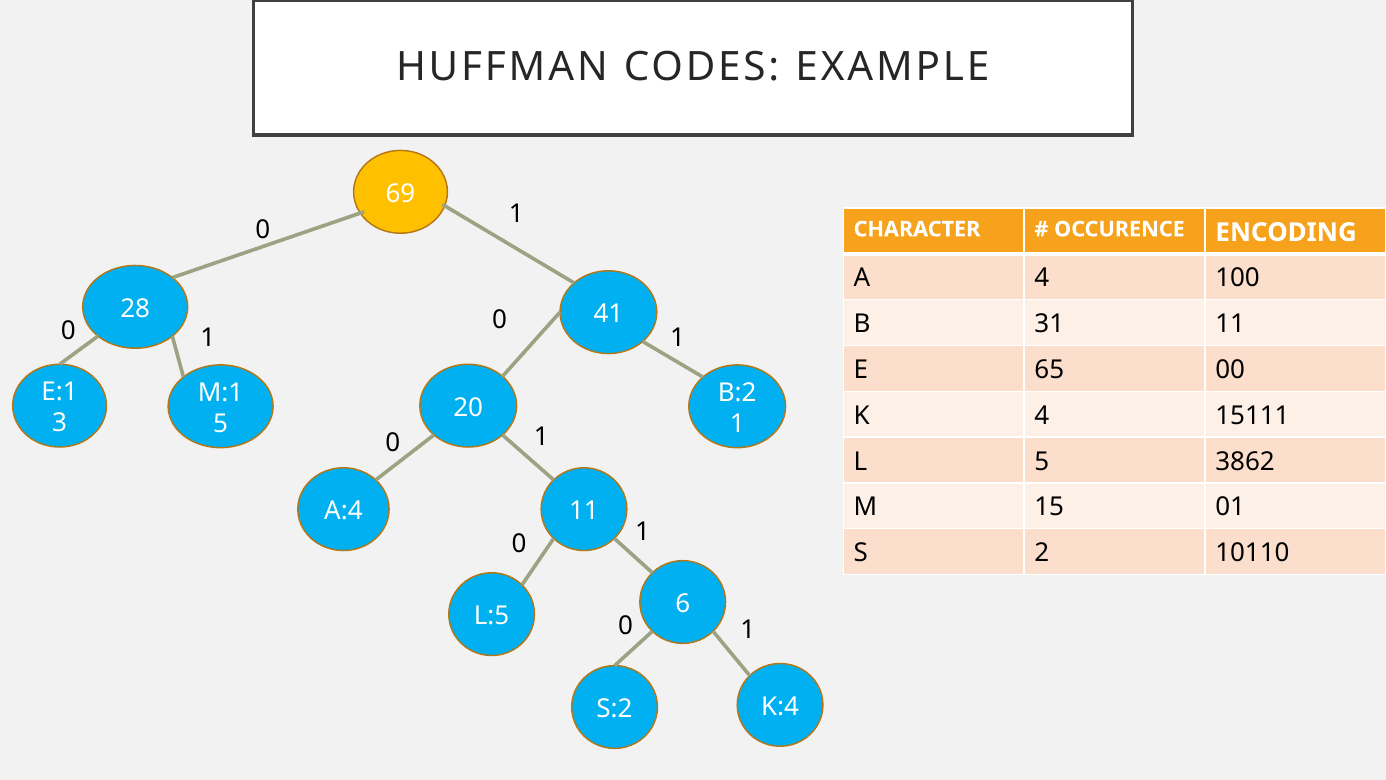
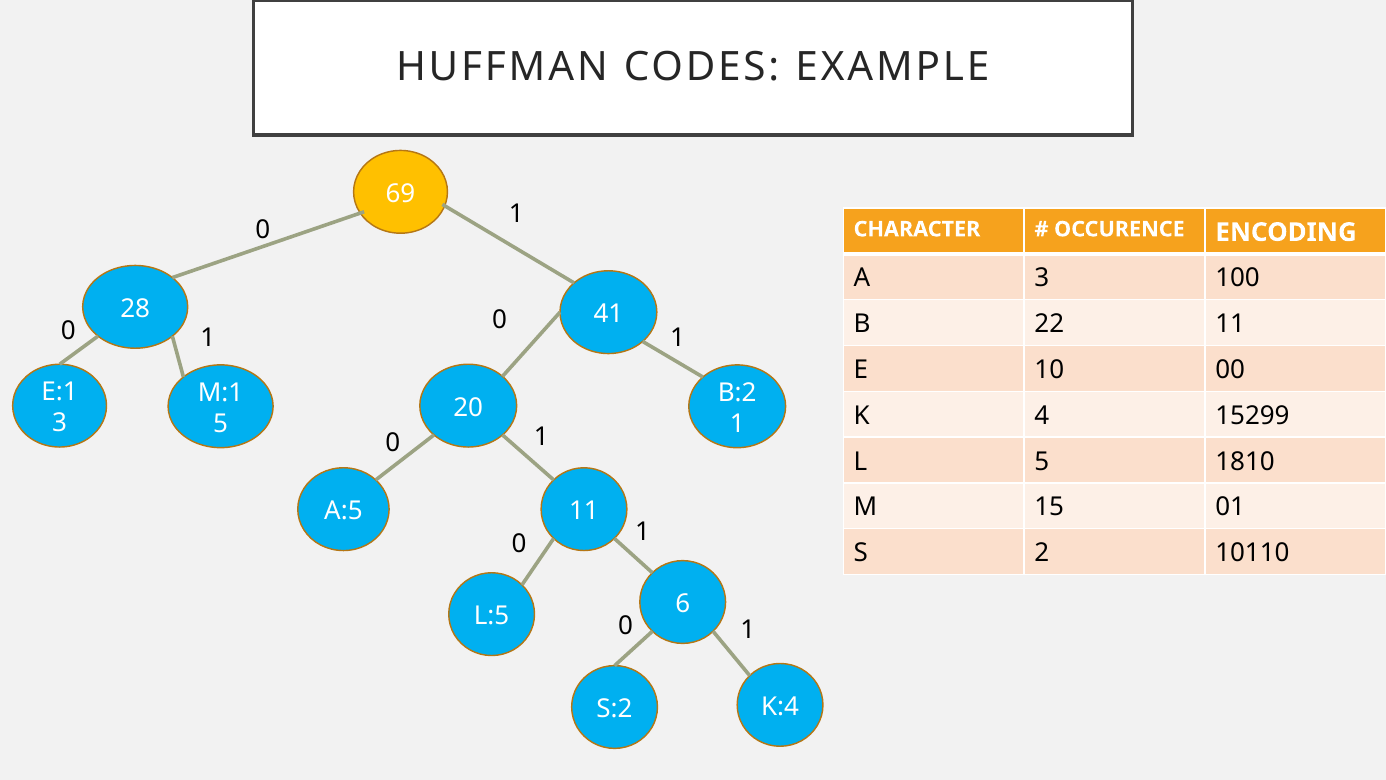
A 4: 4 -> 3 (1042, 278)
31: 31 -> 22 (1049, 324)
65: 65 -> 10 (1049, 370)
15111: 15111 -> 15299 (1252, 415)
3862: 3862 -> 1810 (1245, 461)
A:4: A:4 -> A:5 (343, 511)
